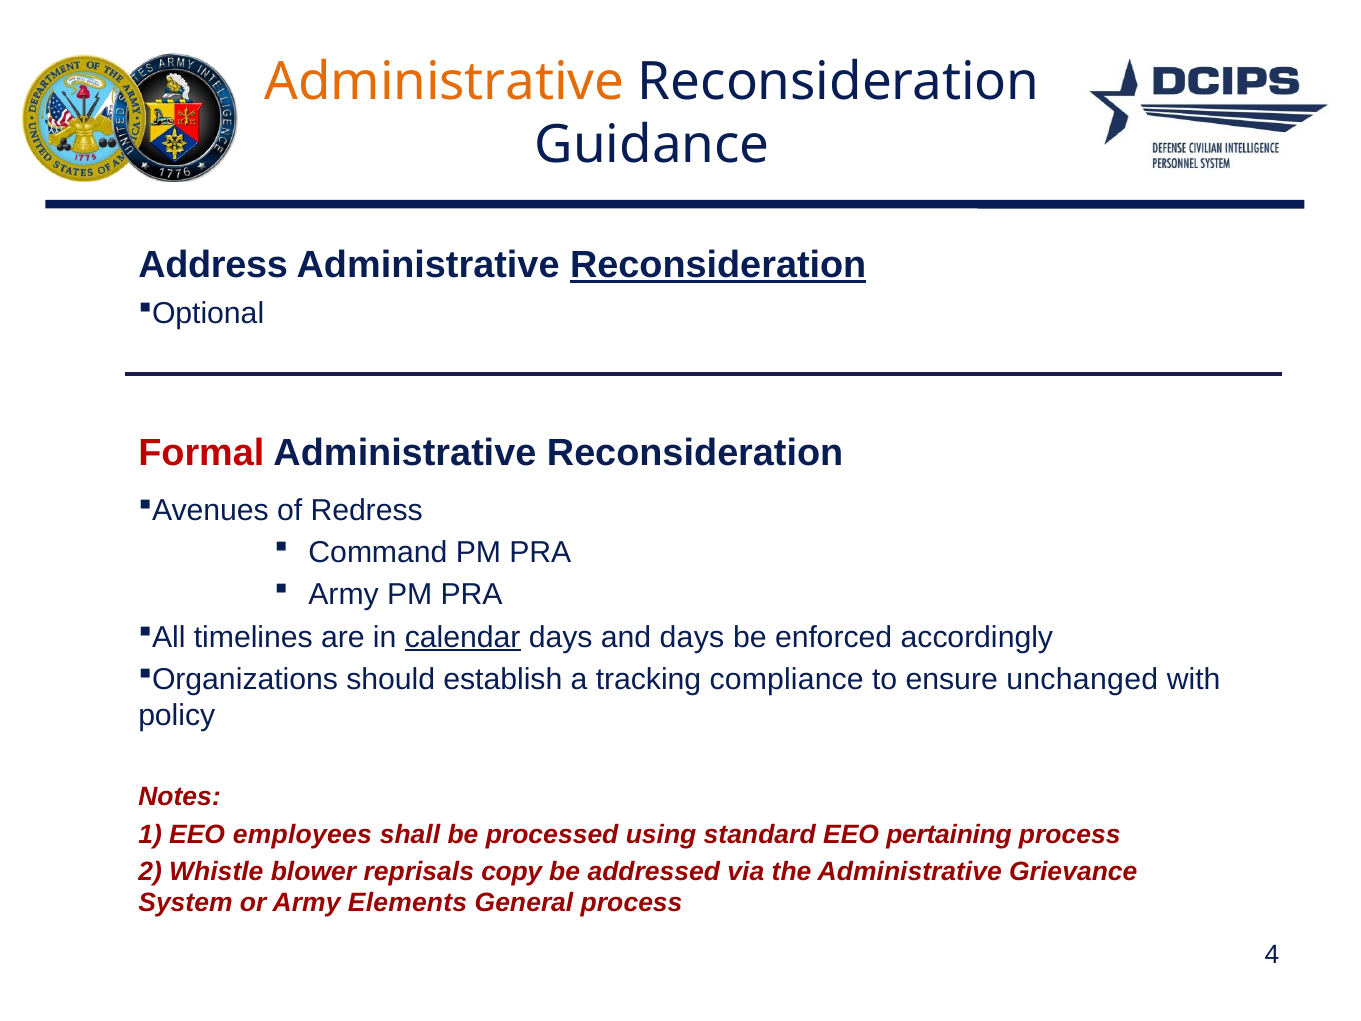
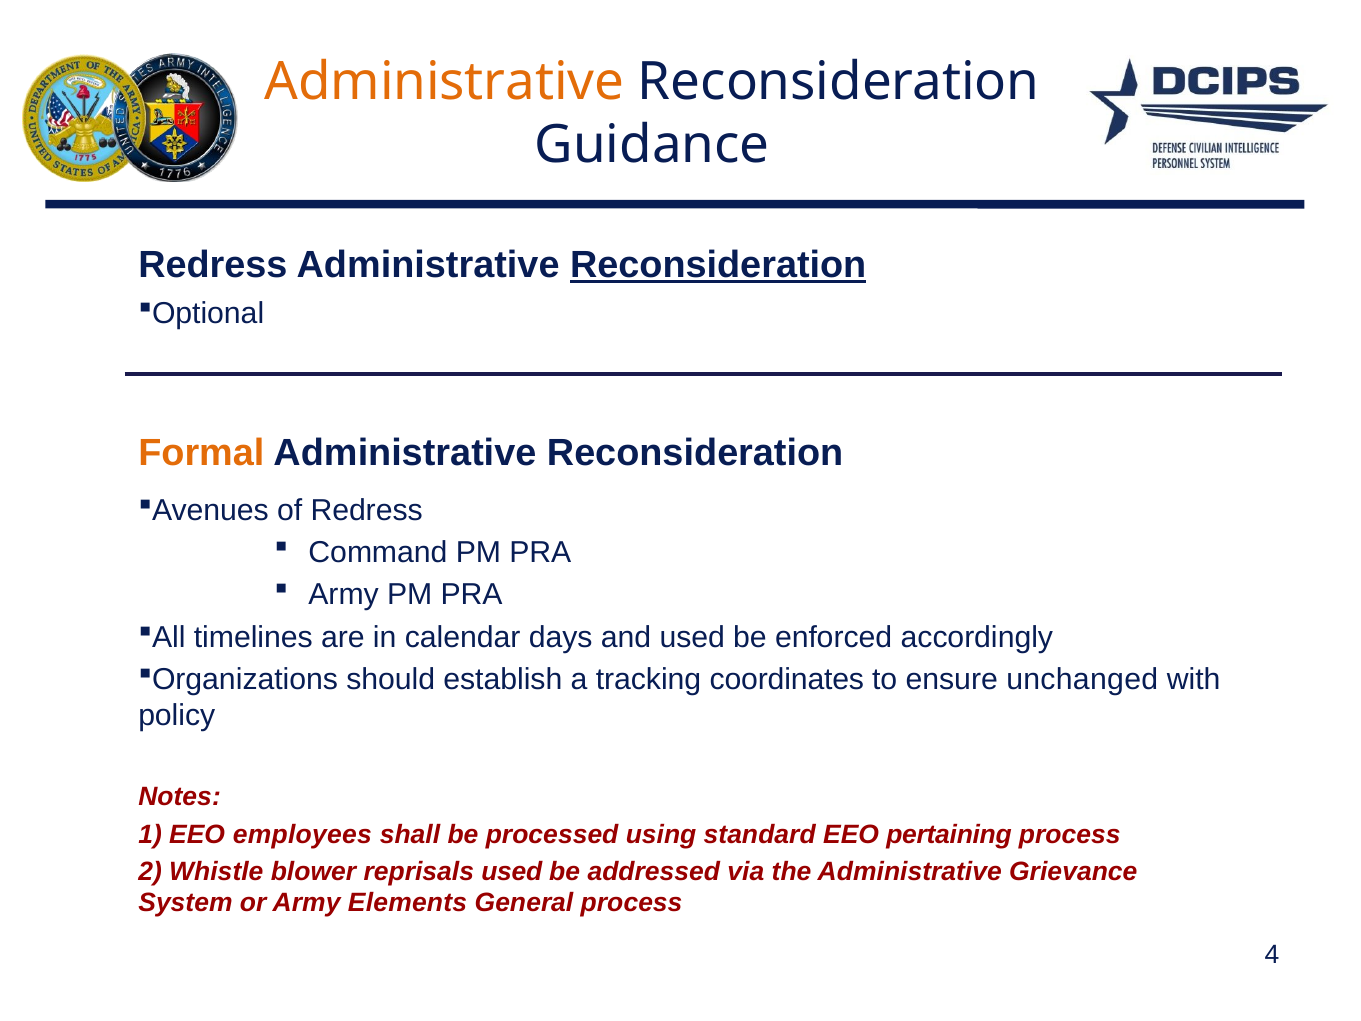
Address: Address -> Redress (213, 265)
Formal colour: red -> orange (201, 453)
calendar underline: present -> none (463, 637)
and days: days -> used (692, 637)
compliance: compliance -> coordinates (787, 679)
reprisals copy: copy -> used (512, 871)
